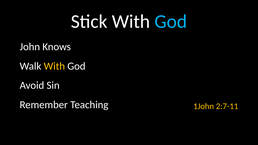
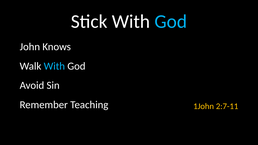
With colour: yellow -> light blue (54, 66)
